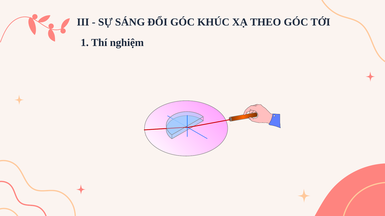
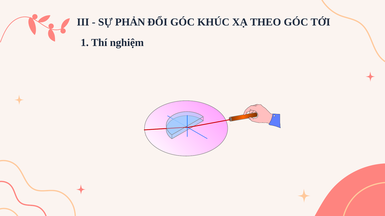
SÁNG: SÁNG -> PHẢN (130, 22)
